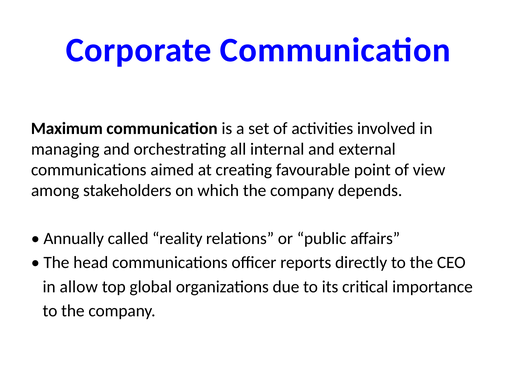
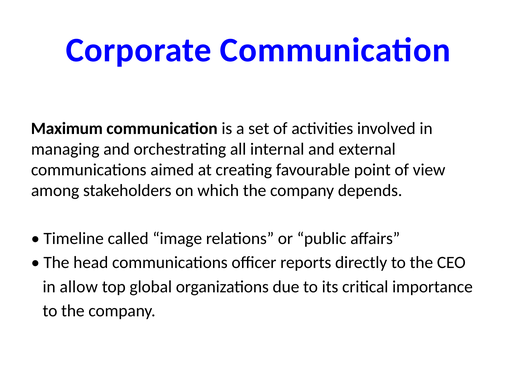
Annually: Annually -> Timeline (74, 239)
reality: reality -> image (177, 239)
